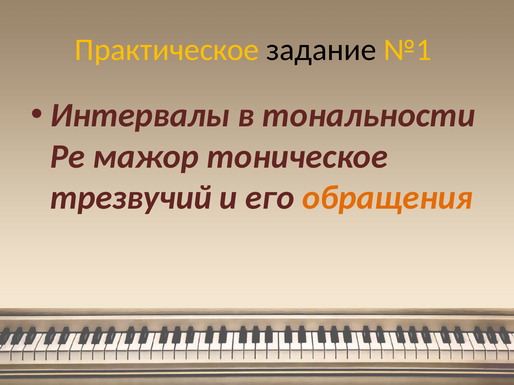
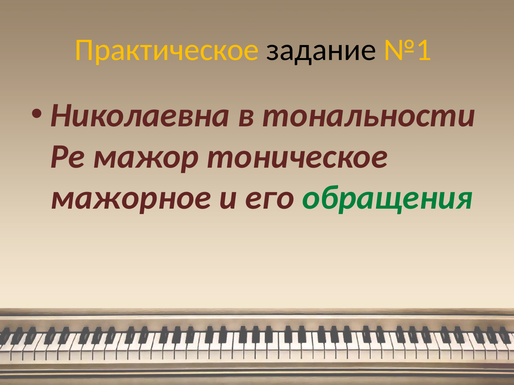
Интервалы: Интервалы -> Николаевна (140, 115)
трезвучий: трезвучий -> мажорное (131, 198)
обращения colour: orange -> green (388, 198)
